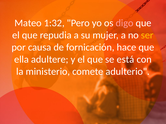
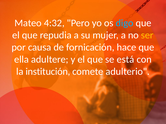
1:32: 1:32 -> 4:32 (54, 23)
digo colour: pink -> light blue (125, 23)
ministerio: ministerio -> institución (48, 72)
